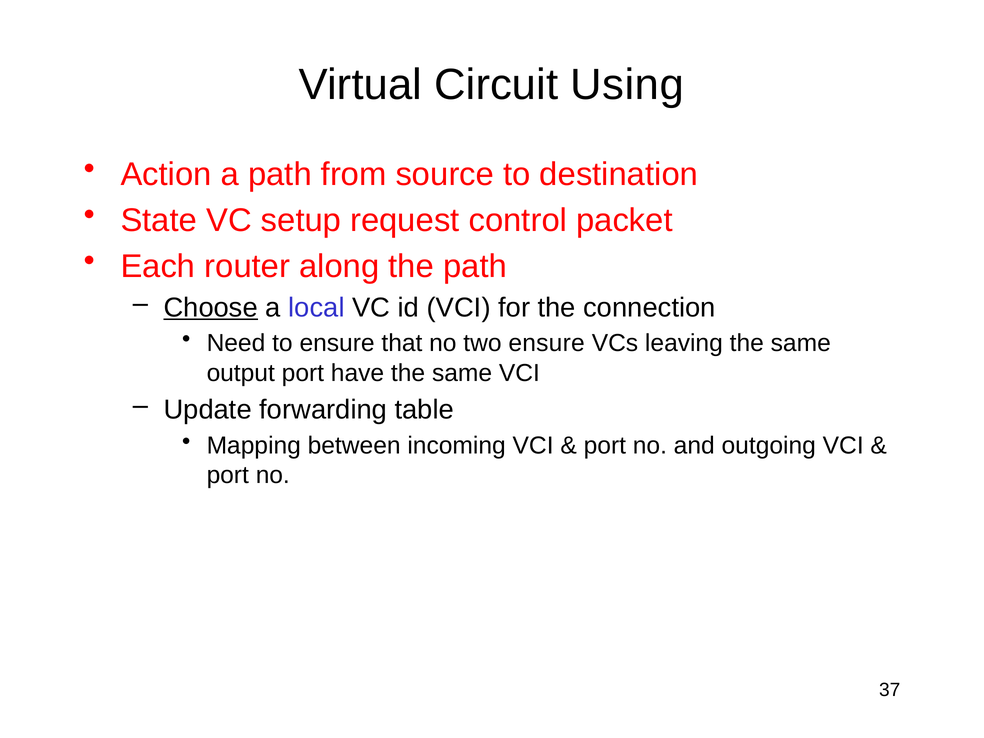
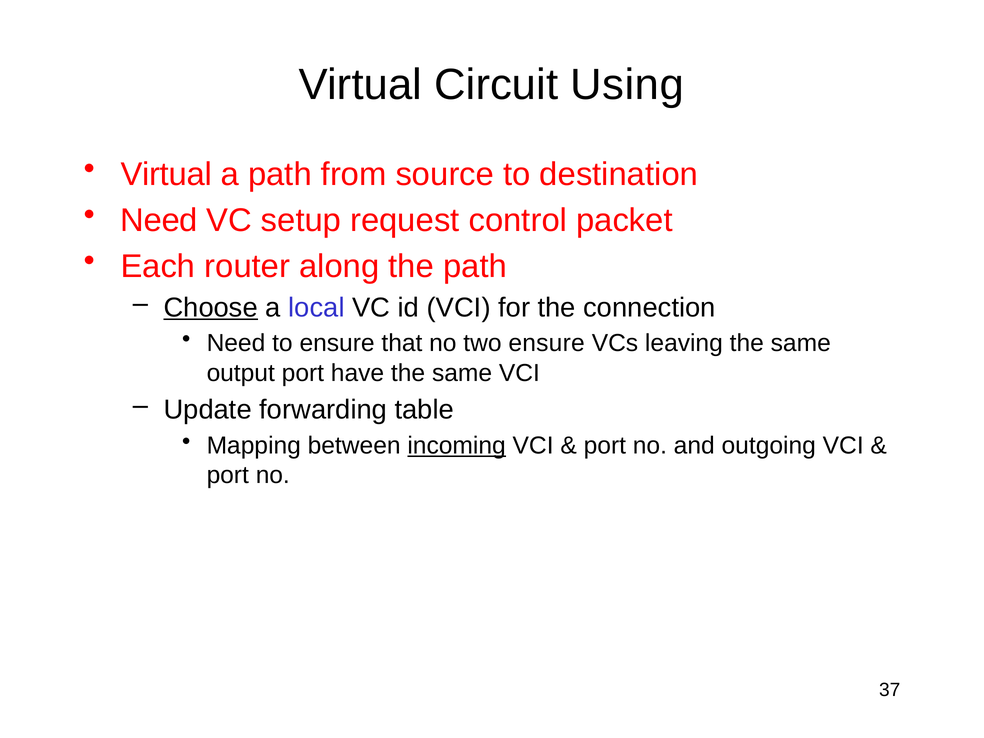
Action: Action -> Virtual (166, 175)
State: State -> Need (159, 220)
incoming underline: none -> present (457, 446)
